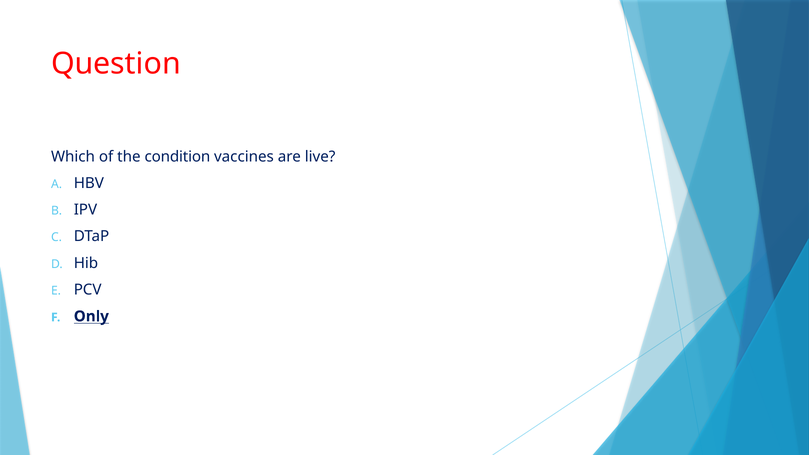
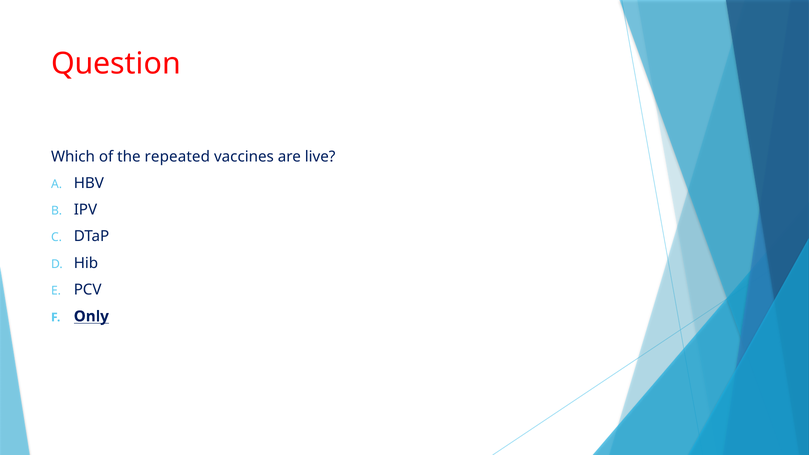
condition: condition -> repeated (177, 157)
